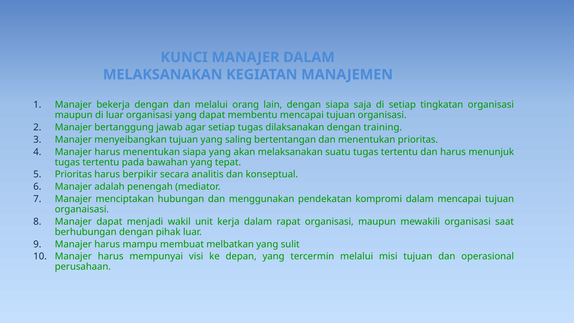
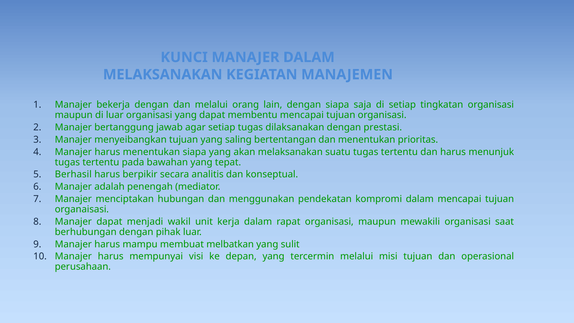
training: training -> prestasi (383, 127)
Prioritas: Prioritas -> Berhasil (73, 174)
